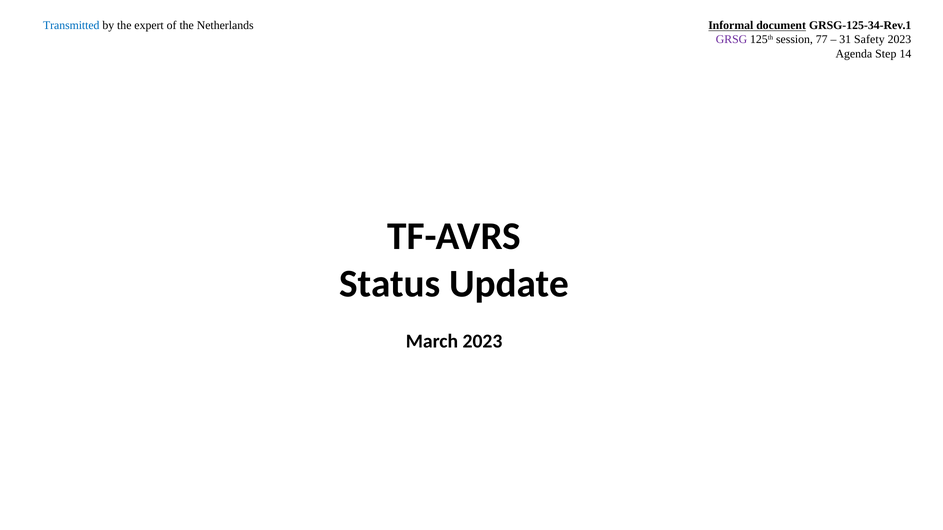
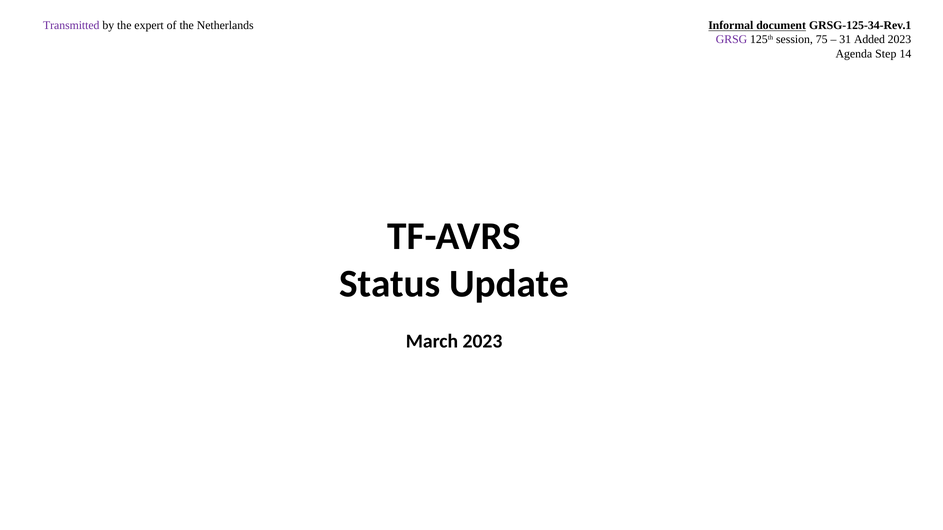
Transmitted colour: blue -> purple (71, 25)
77: 77 -> 75 (822, 40)
Safety: Safety -> Added (869, 40)
